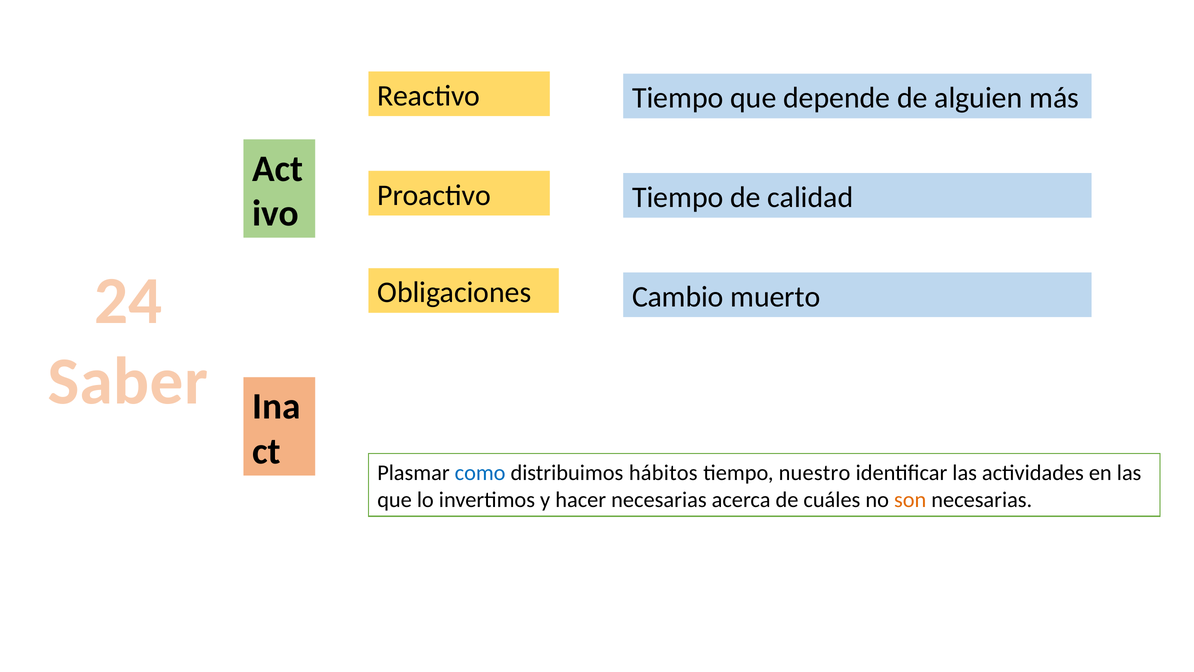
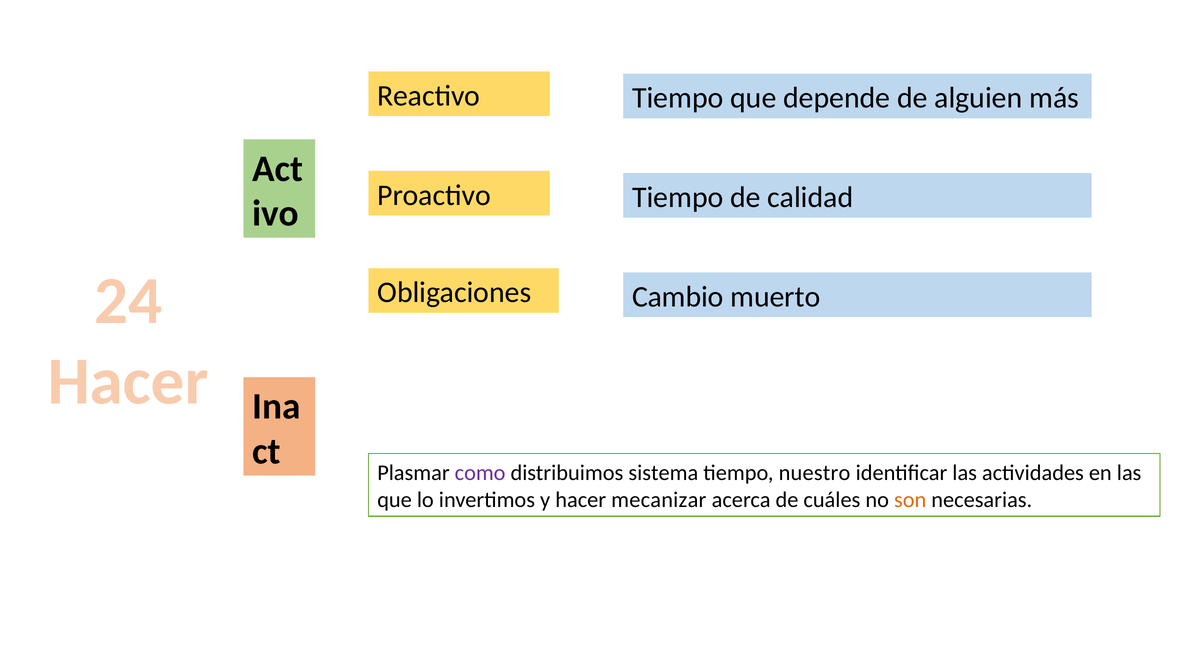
Saber: Saber -> Hacer (128, 381)
como colour: blue -> purple (480, 473)
hábitos: hábitos -> sistema (663, 473)
hacer necesarias: necesarias -> mecanizar (659, 500)
